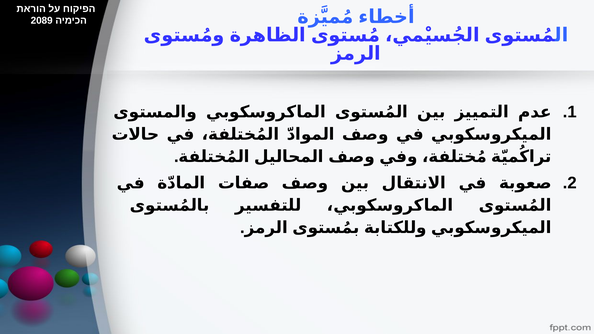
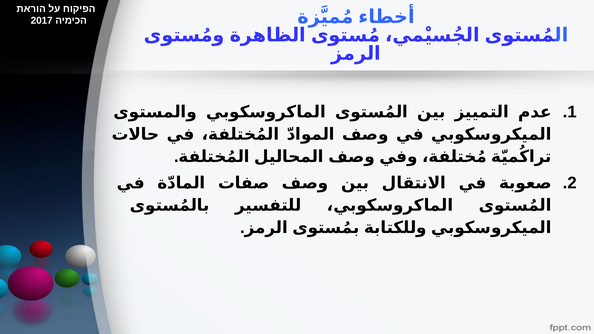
2089: 2089 -> 2017 (42, 21)
